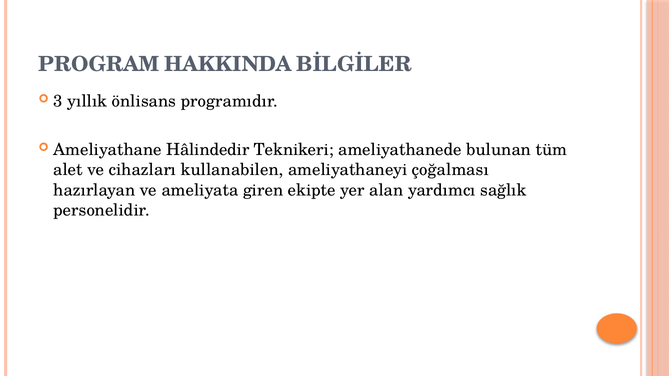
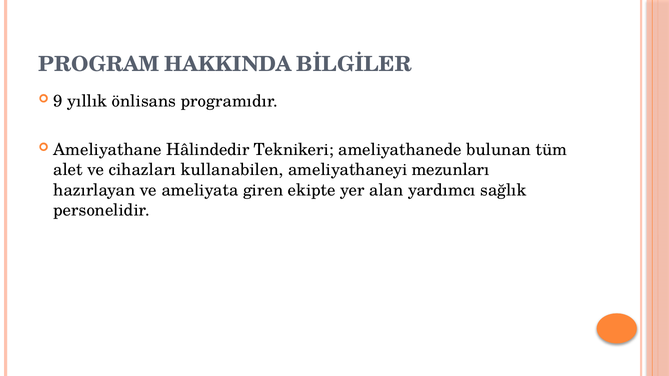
3: 3 -> 9 (58, 101)
çoğalması: çoğalması -> mezunları (450, 170)
